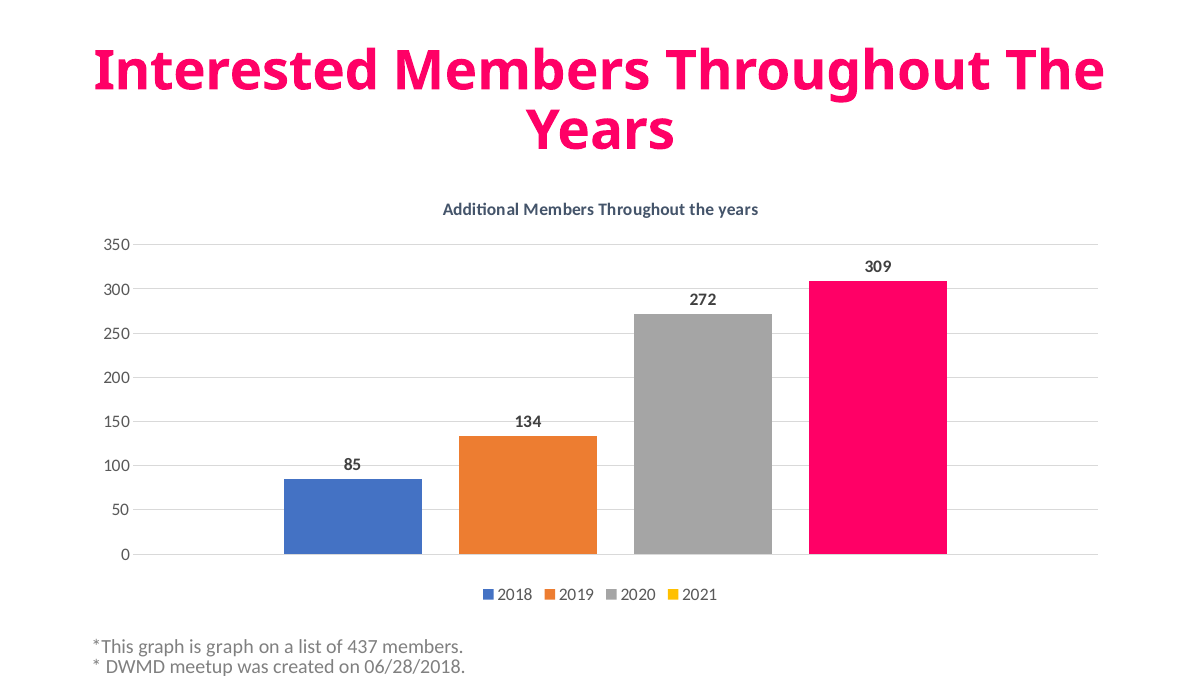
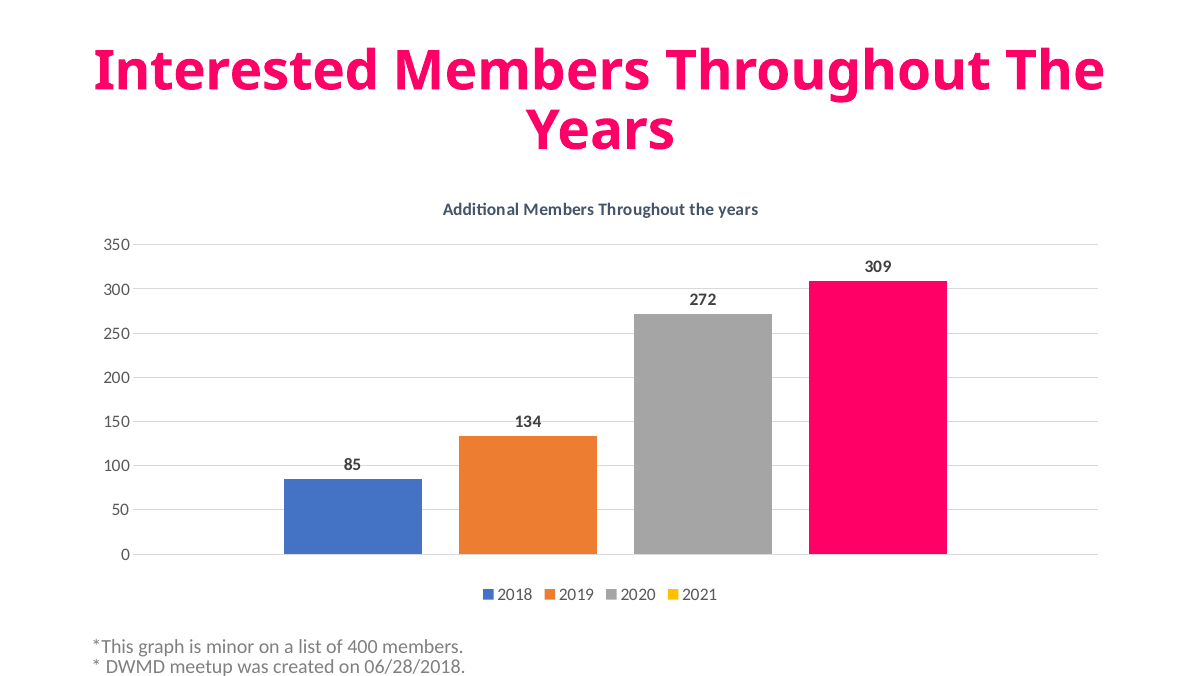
is graph: graph -> minor (230, 647)
437: 437 -> 400 (362, 647)
